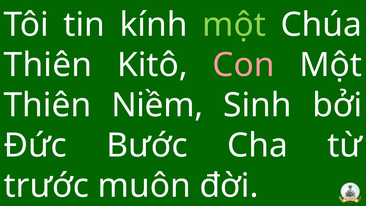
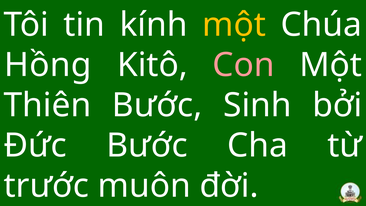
một colour: light green -> yellow (234, 25)
Thiên: Thiên -> Hồng (48, 65)
Thiên Niềm: Niềm -> Bước (157, 105)
